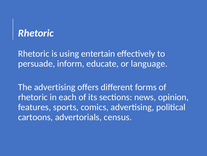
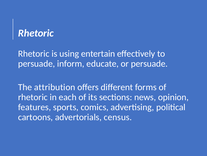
or language: language -> persuade (149, 63)
The advertising: advertising -> attribution (55, 87)
